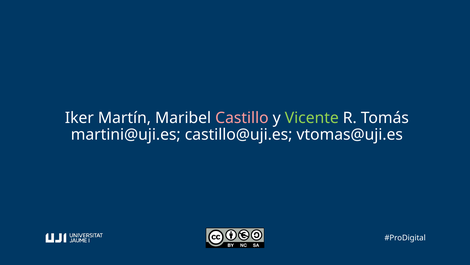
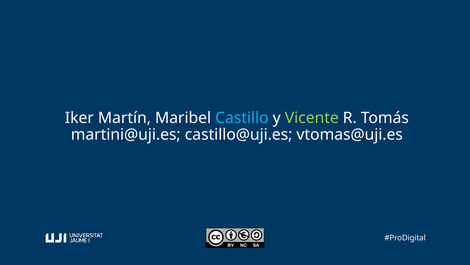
Castillo colour: pink -> light blue (242, 118)
